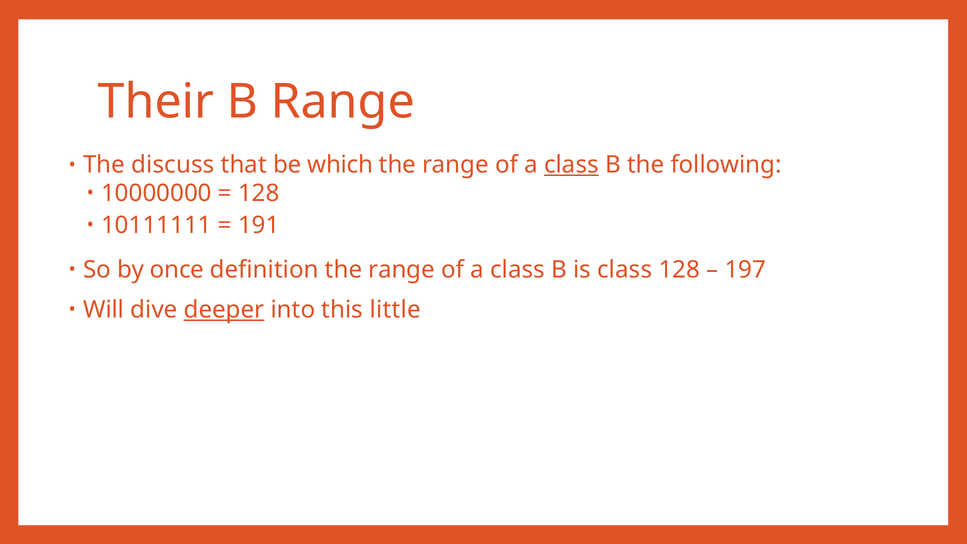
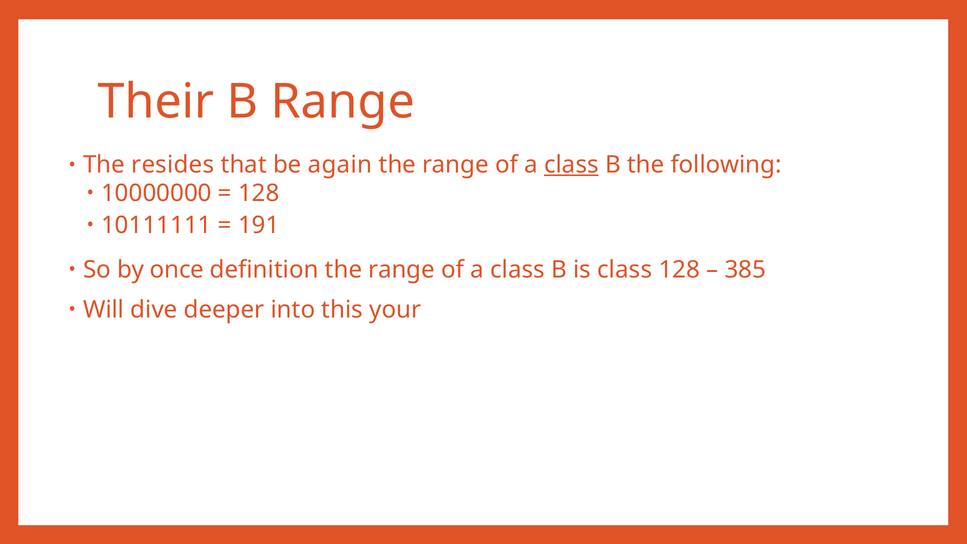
discuss: discuss -> resides (173, 165)
which: which -> again (340, 165)
197: 197 -> 385 (745, 269)
deeper underline: present -> none (224, 310)
little: little -> your (395, 310)
